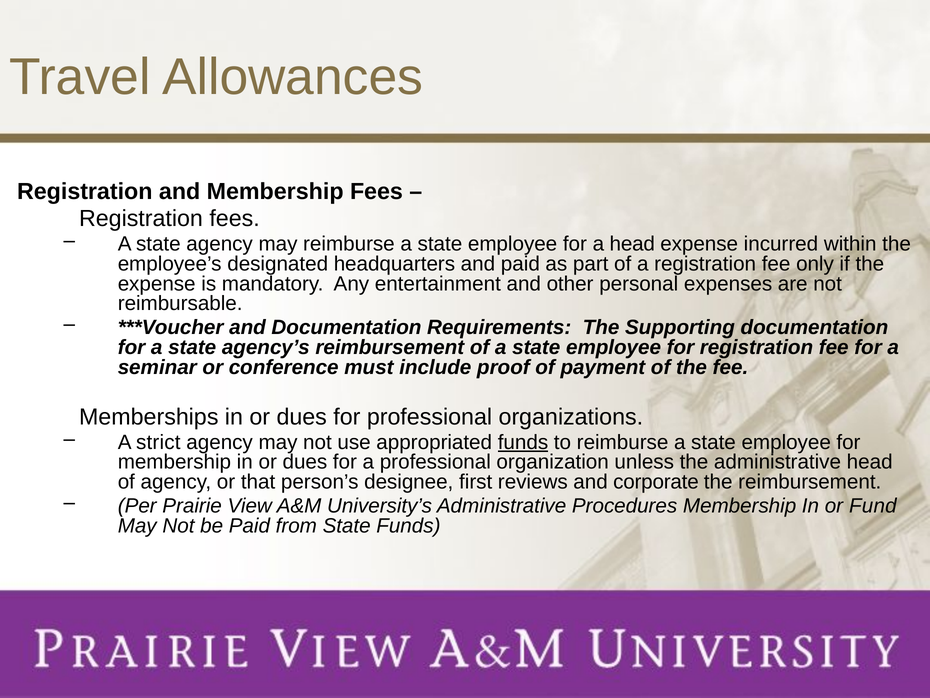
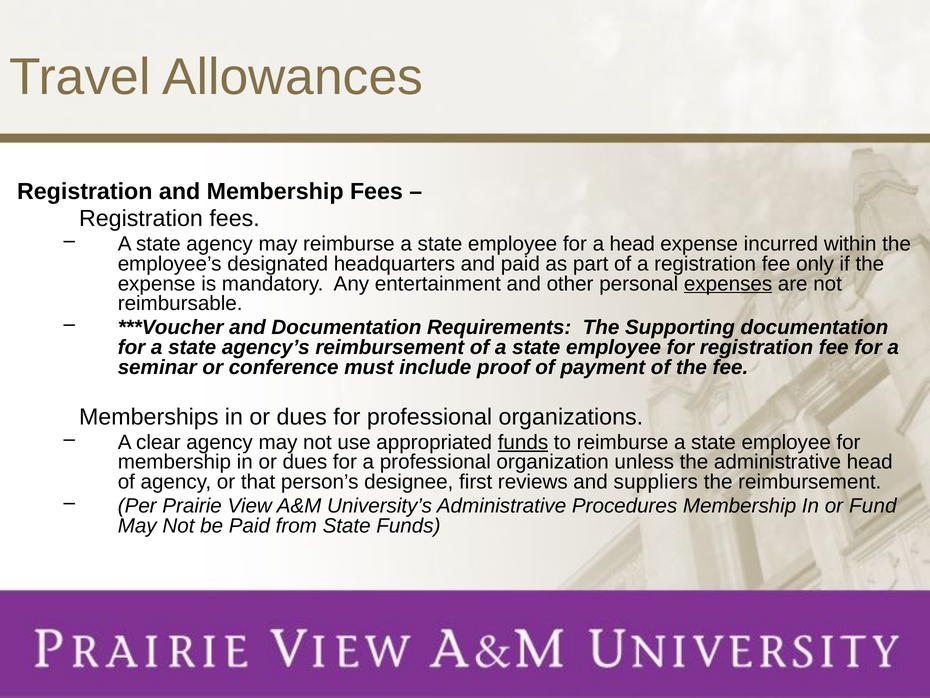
expenses underline: none -> present (728, 284)
strict: strict -> clear (158, 442)
corporate: corporate -> suppliers (656, 482)
